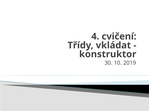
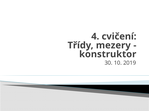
vkládat: vkládat -> mezery (113, 46)
